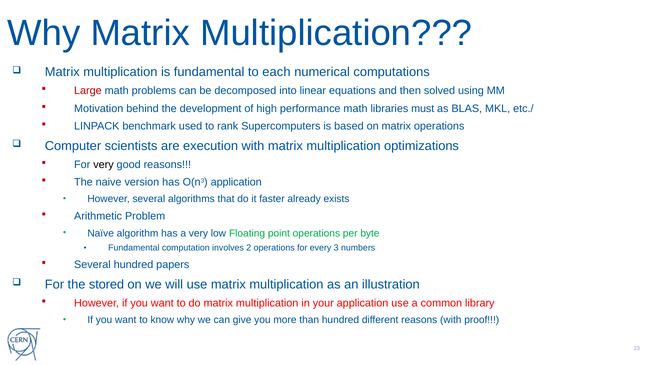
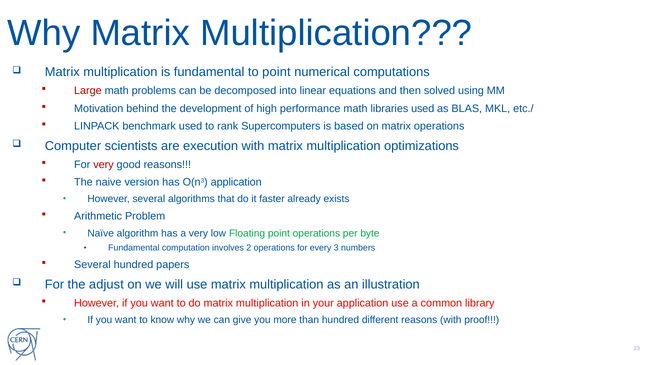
to each: each -> point (276, 72)
libraries must: must -> used (423, 109)
very colour: black -> red (103, 165)
stored: stored -> adjust (106, 285)
